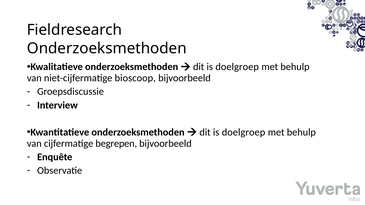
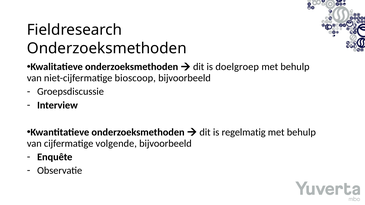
doelgroep: doelgroep -> regelmatig (244, 132)
begrepen: begrepen -> volgende (116, 144)
